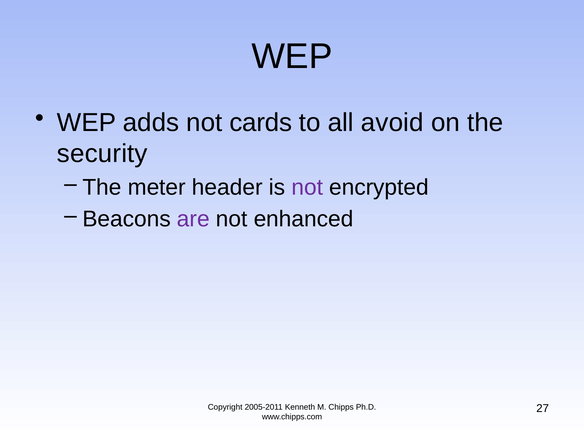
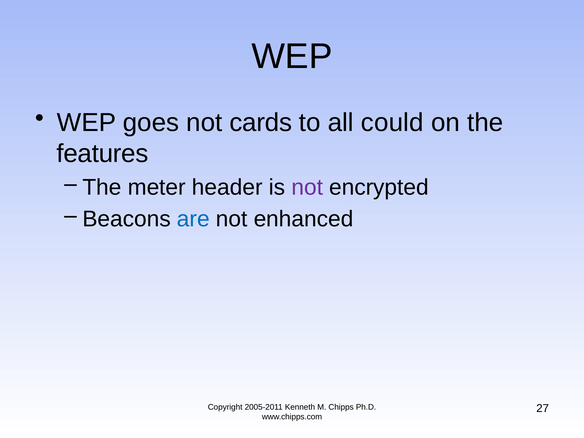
adds: adds -> goes (151, 123)
avoid: avoid -> could (392, 123)
security: security -> features (103, 154)
are colour: purple -> blue (193, 219)
